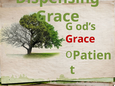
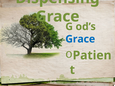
Grace colour: red -> blue (80, 39)
